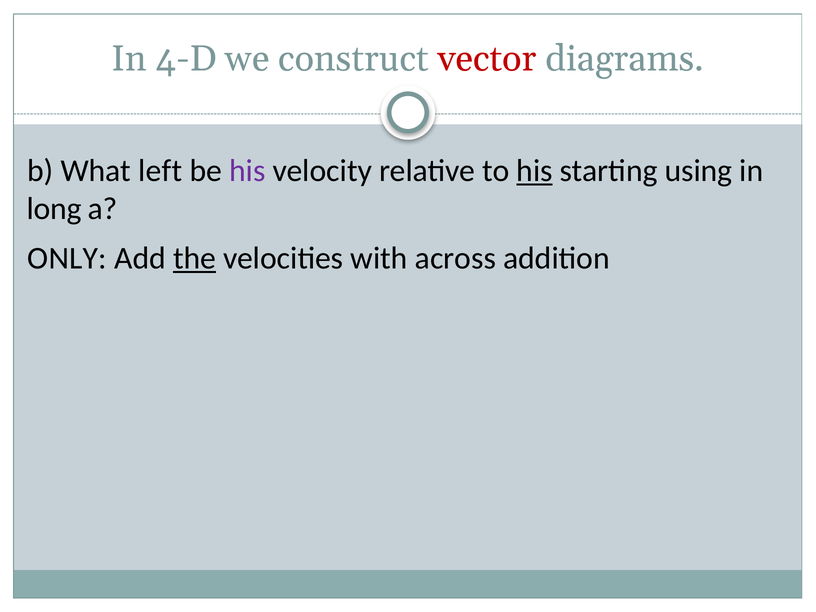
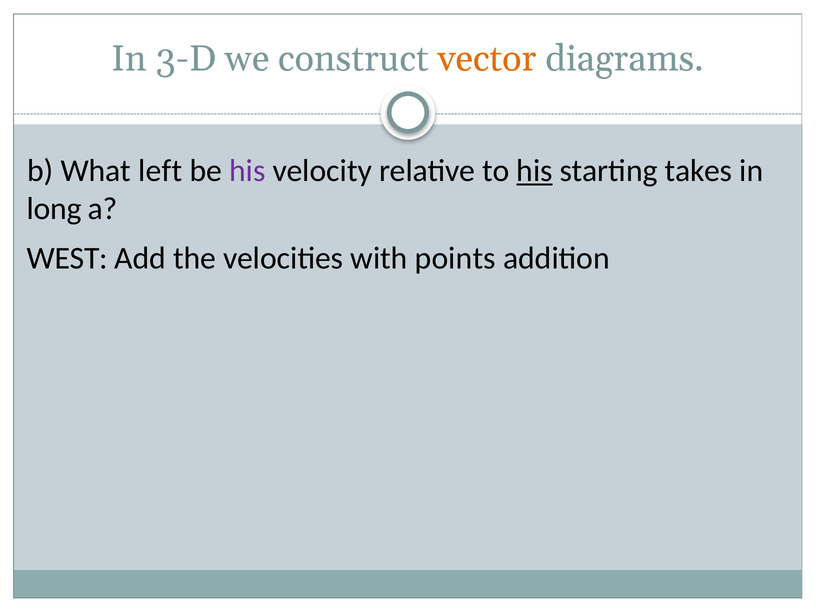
4-D: 4-D -> 3-D (186, 59)
vector colour: red -> orange (487, 59)
using: using -> takes (699, 171)
ONLY: ONLY -> WEST (67, 258)
the underline: present -> none (195, 258)
across: across -> points (455, 258)
